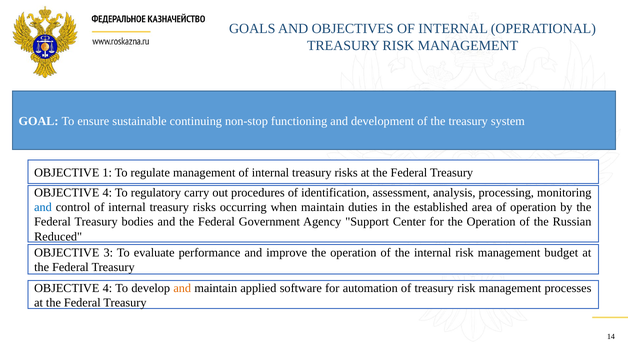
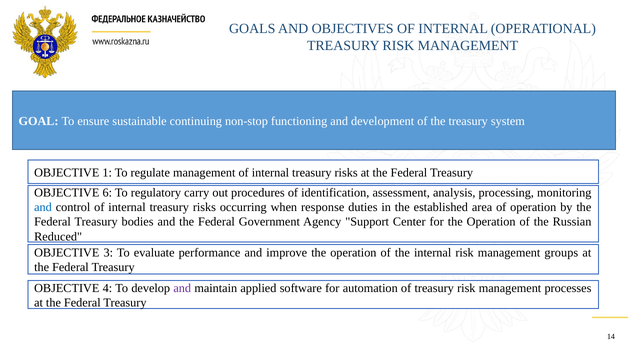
4: 4 -> 6 (107, 193)
when maintain: maintain -> response (323, 207)
budget: budget -> groups (561, 253)
and colour: orange -> purple (182, 288)
